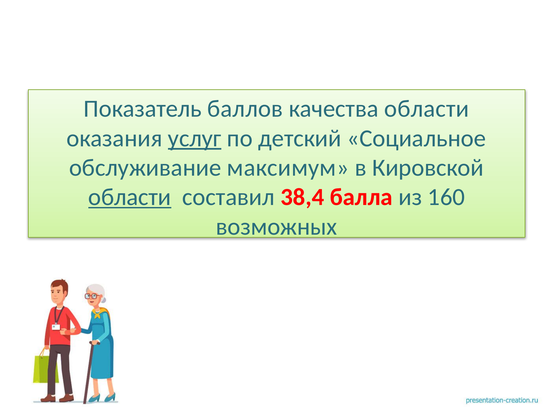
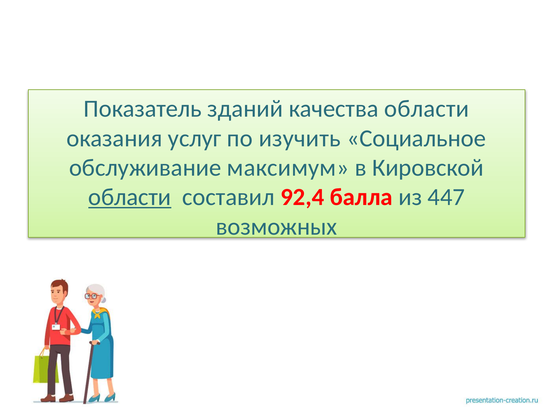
баллов: баллов -> зданий (245, 109)
услуг underline: present -> none (195, 138)
детский: детский -> изучить (300, 138)
38,4: 38,4 -> 92,4 (302, 197)
160: 160 -> 447 (446, 197)
